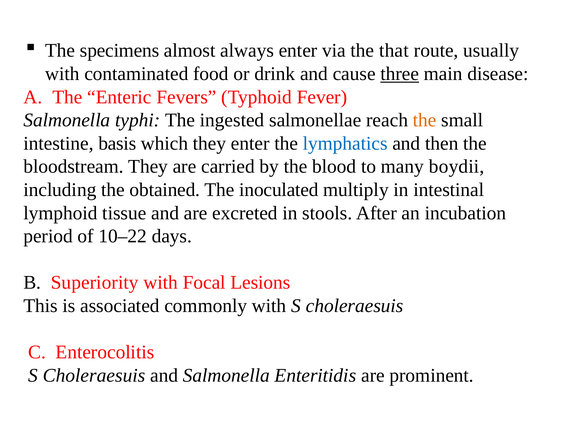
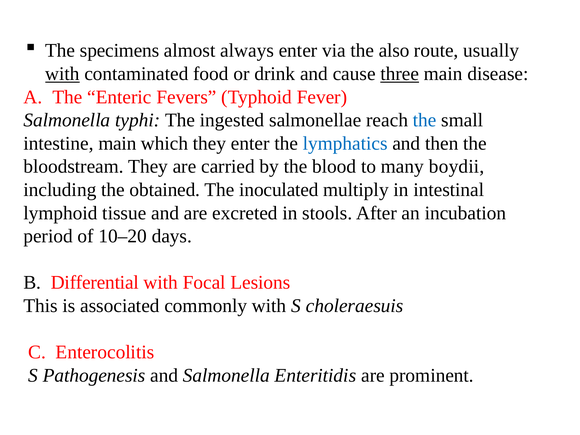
that: that -> also (394, 51)
with underline: none -> present (62, 74)
the colour: orange -> blue (425, 120)
intestine basis: basis -> main (117, 143)
10–22: 10–22 -> 10–20 (123, 236)
Superiority: Superiority -> Differential (95, 283)
Choleraesuis: Choleraesuis -> Pathogenesis (94, 375)
